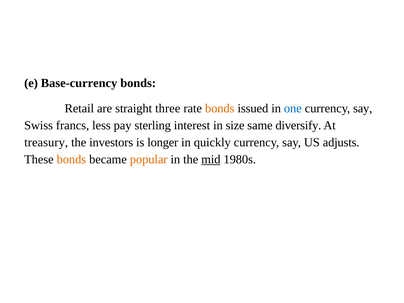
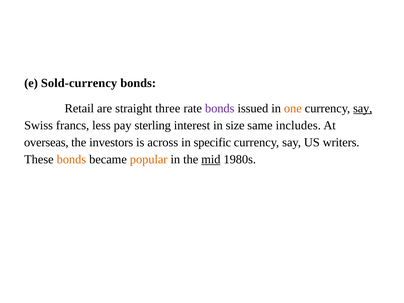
Base-currency: Base-currency -> Sold-currency (79, 83)
bonds colour: orange -> purple (220, 108)
one colour: blue -> orange (293, 108)
say underline: none -> present (363, 108)
diversify: diversify -> includes (298, 125)
treasury: treasury -> overseas (46, 142)
longer: longer -> across (163, 142)
quickly: quickly -> specific (212, 142)
adjusts: adjusts -> writers (341, 142)
